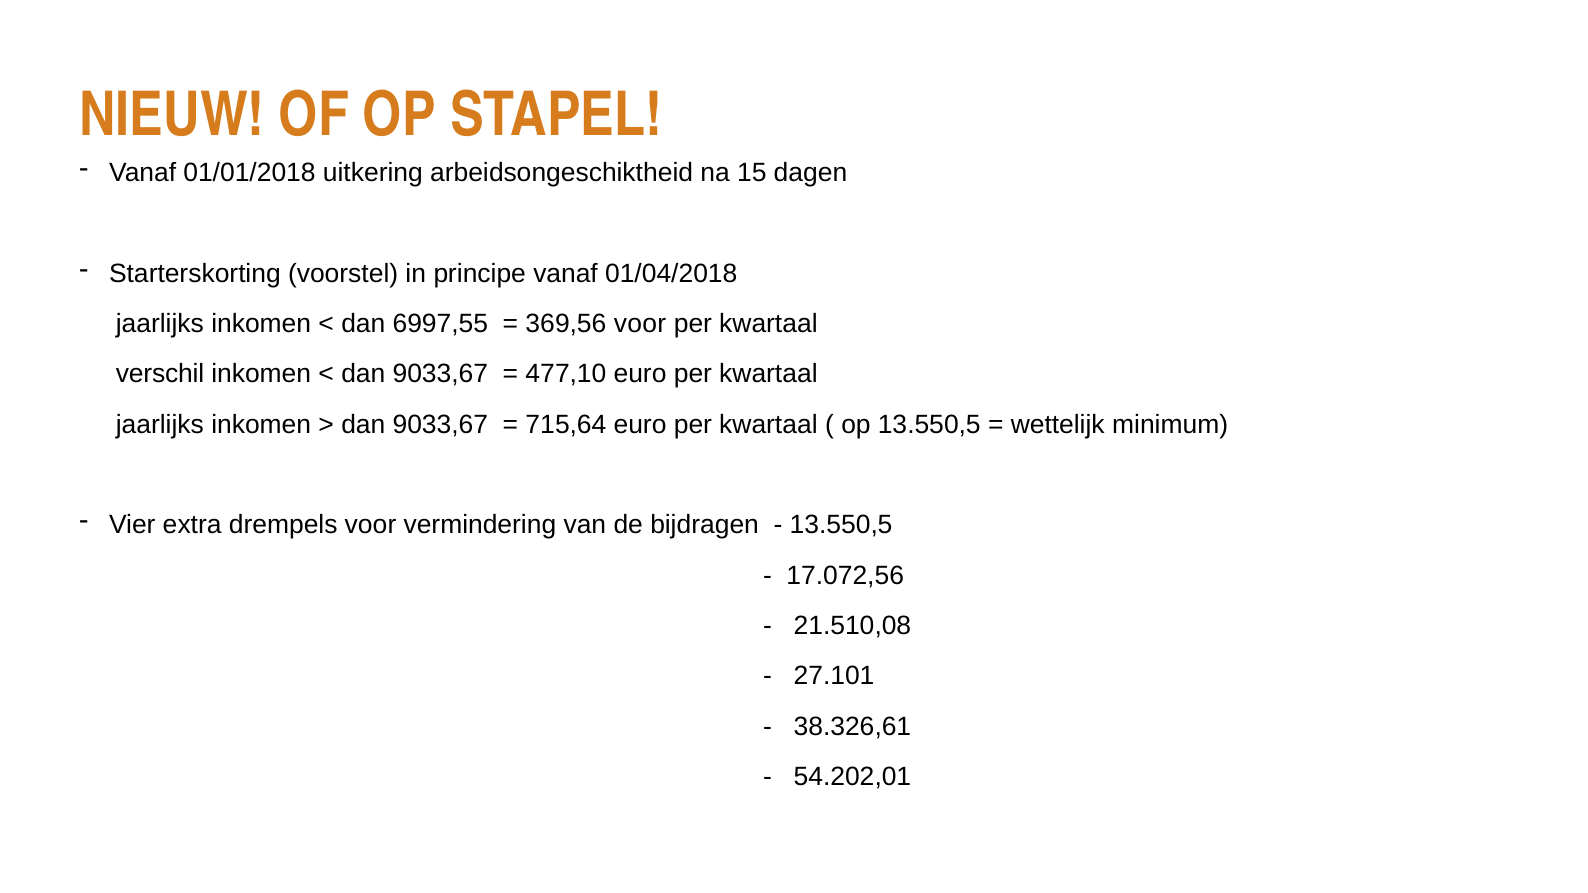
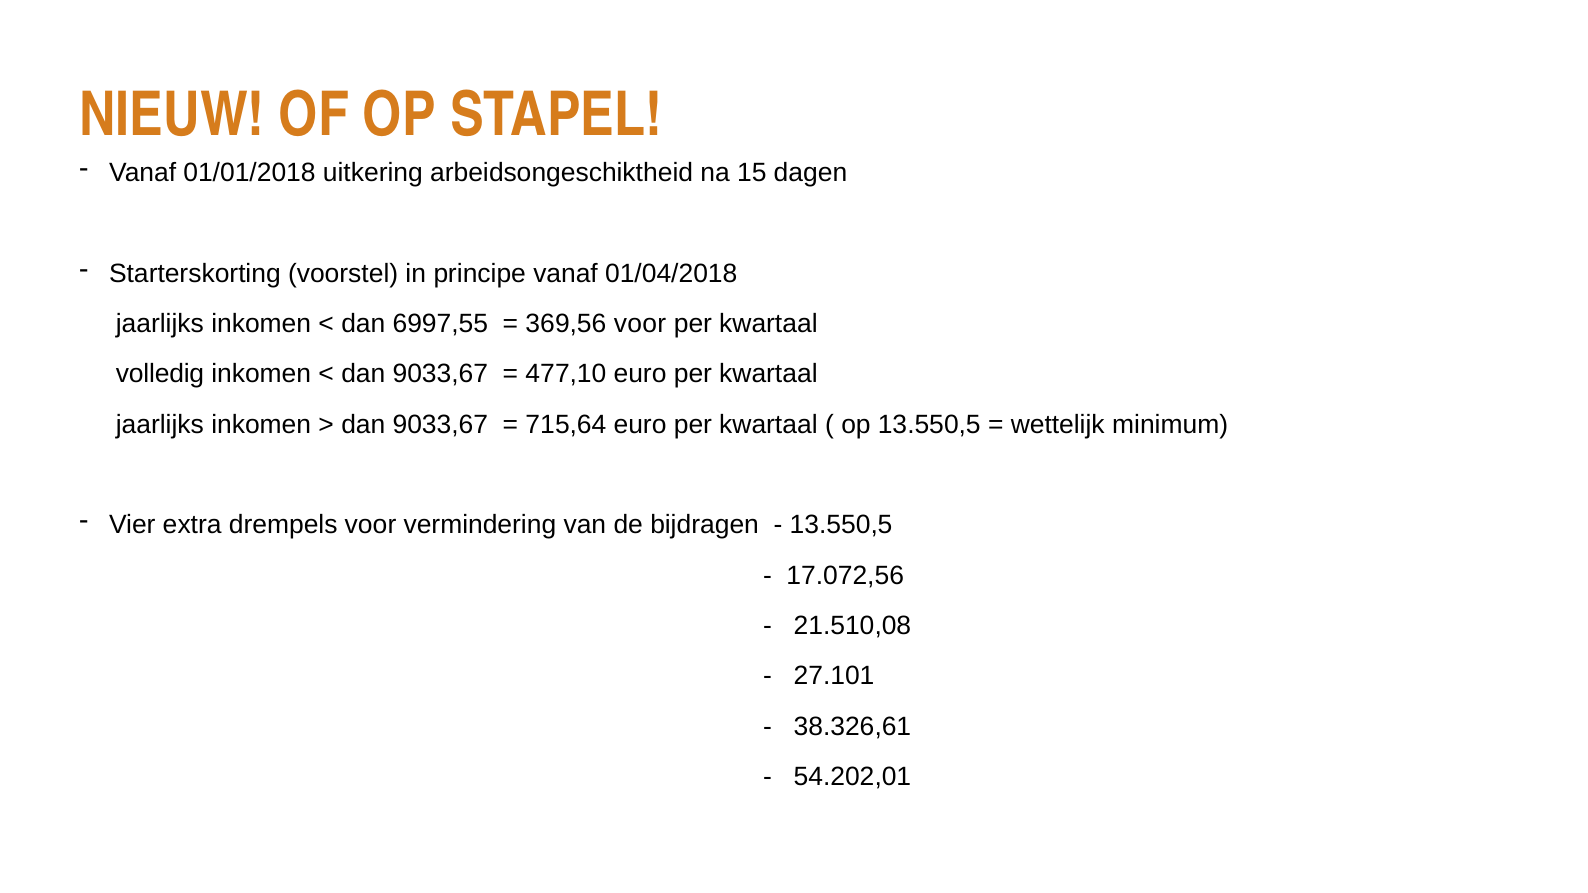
verschil: verschil -> volledig (160, 374)
